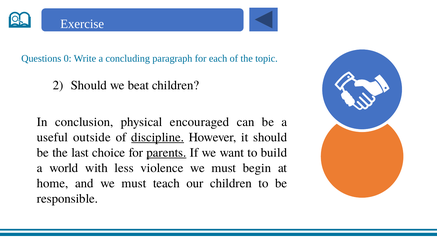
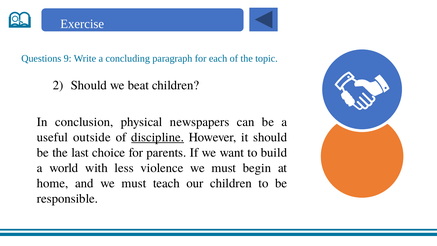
0: 0 -> 9 (68, 59)
encouraged: encouraged -> newspapers (200, 122)
parents underline: present -> none (167, 152)
